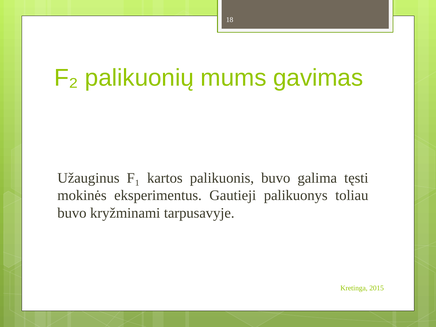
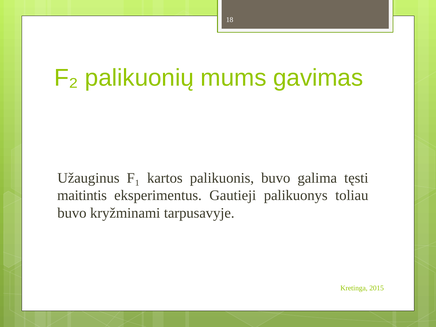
mokinės: mokinės -> maitintis (82, 195)
